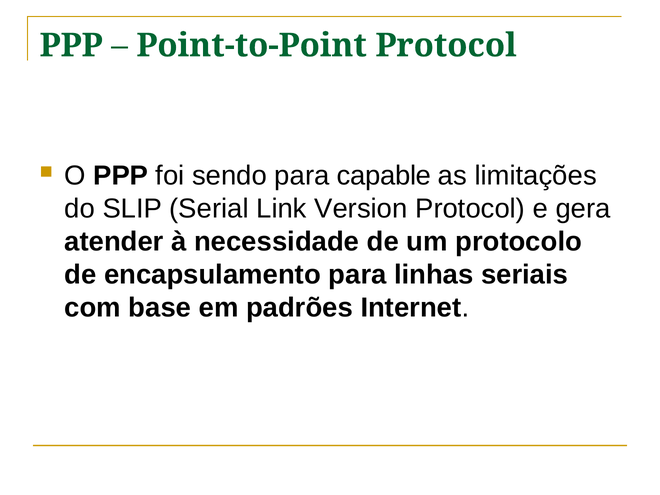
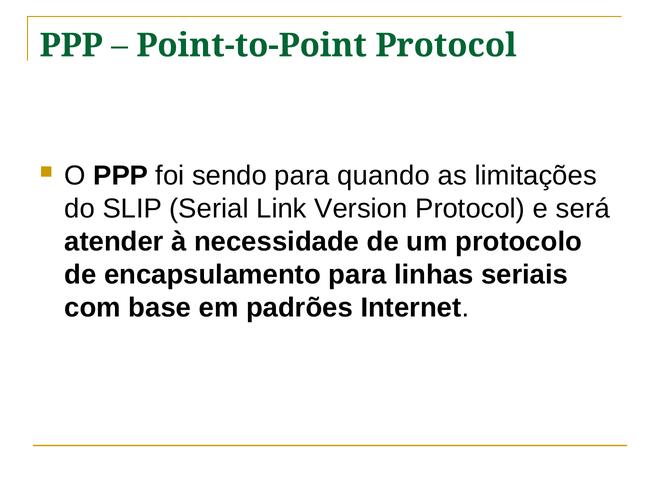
capable: capable -> quando (384, 176)
gera: gera -> será (583, 209)
